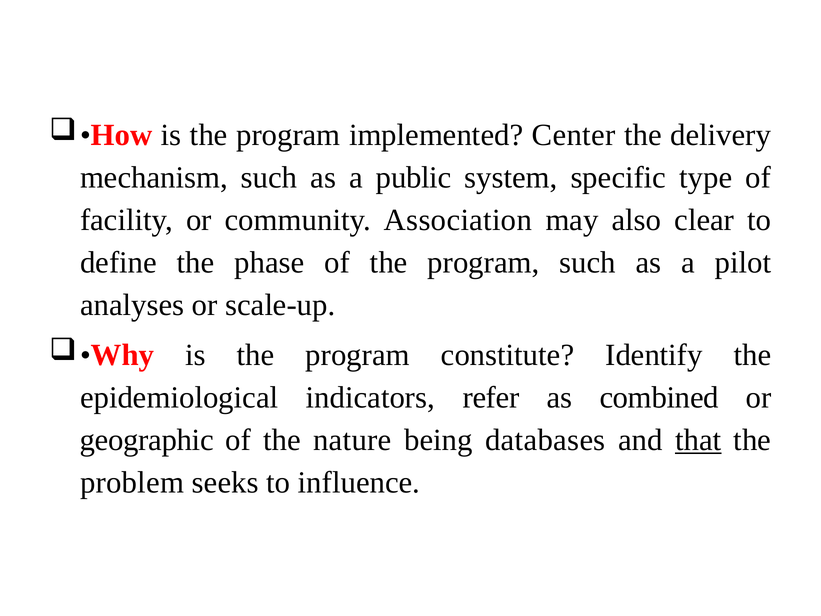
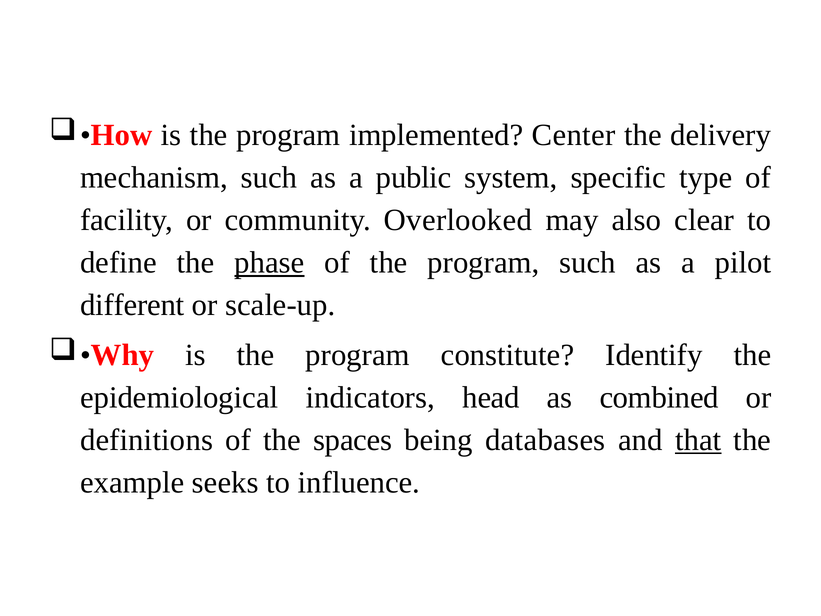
Association: Association -> Overlooked (458, 220)
phase underline: none -> present (269, 262)
analyses: analyses -> different (132, 305)
refer: refer -> head (491, 397)
geographic: geographic -> definitions (147, 440)
nature: nature -> spaces (353, 440)
problem: problem -> example (132, 482)
